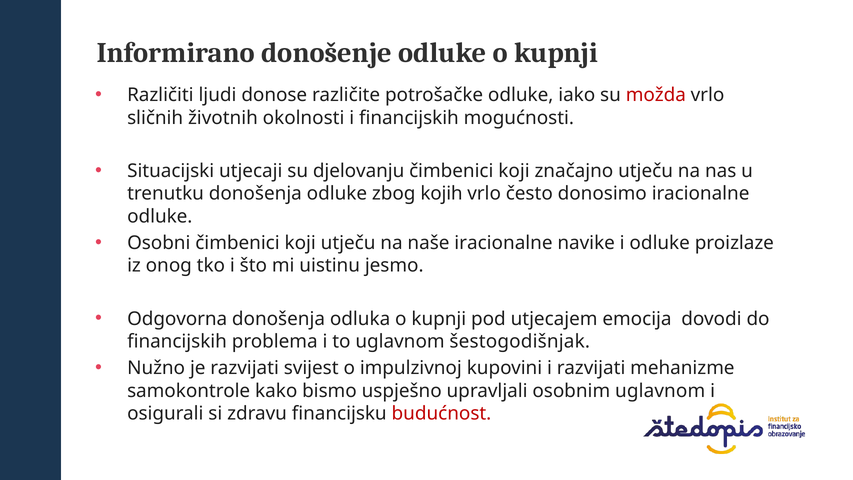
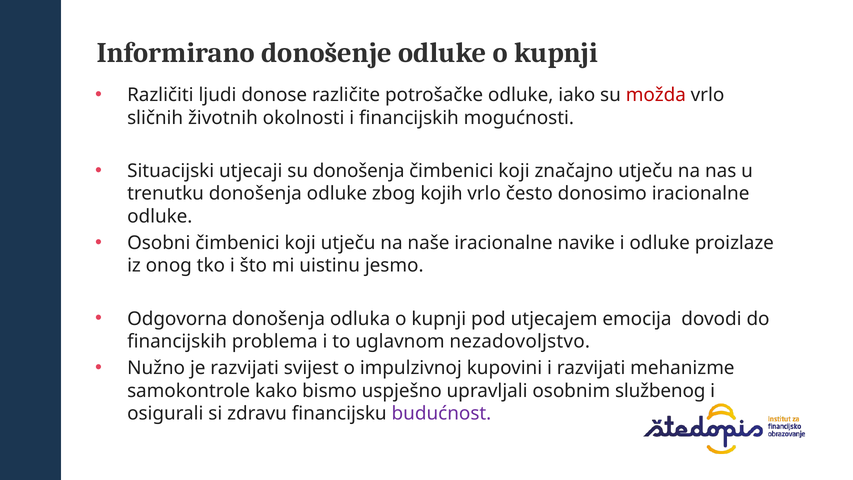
su djelovanju: djelovanju -> donošenja (359, 171)
šestogodišnjak: šestogodišnjak -> nezadovoljstvo (520, 341)
osobnim uglavnom: uglavnom -> službenog (660, 391)
budućnost colour: red -> purple (441, 413)
